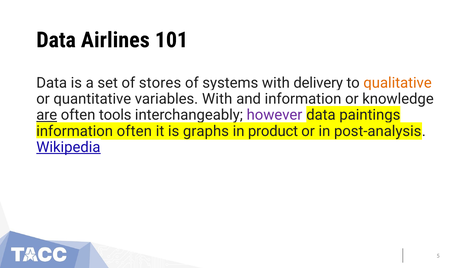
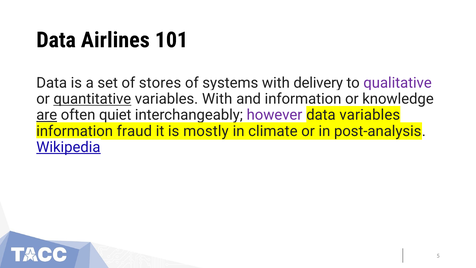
qualitative colour: orange -> purple (398, 83)
quantitative underline: none -> present (92, 99)
tools: tools -> quiet (115, 115)
data paintings: paintings -> variables (370, 115)
information often: often -> fraud (134, 131)
graphs: graphs -> mostly (206, 131)
product: product -> climate (273, 131)
